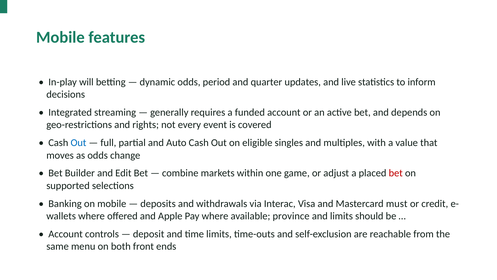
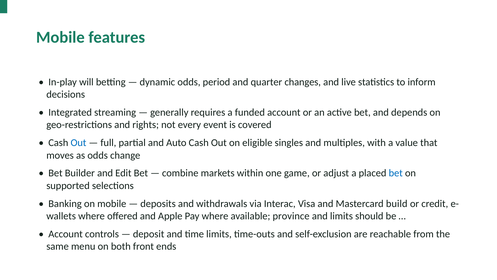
updates: updates -> changes (303, 82)
bet colour: red -> blue (396, 173)
must: must -> build (397, 203)
